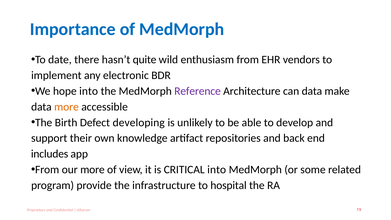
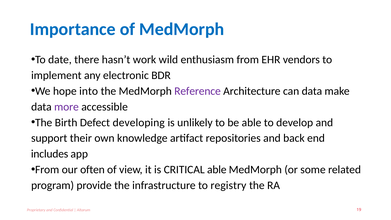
quite: quite -> work (145, 60)
more colour: orange -> purple (66, 107)
our more: more -> often (92, 170)
CRITICAL into: into -> able (217, 170)
hospital: hospital -> registry (228, 185)
